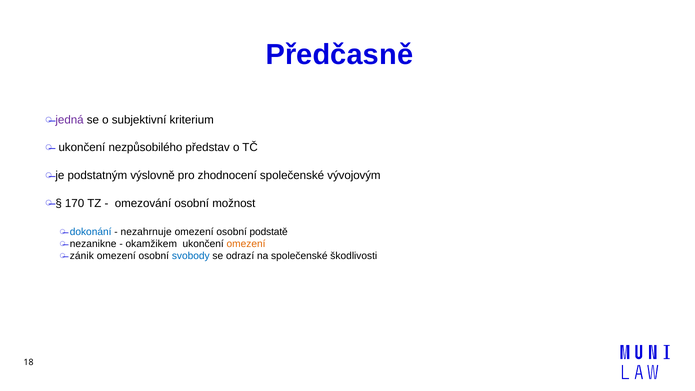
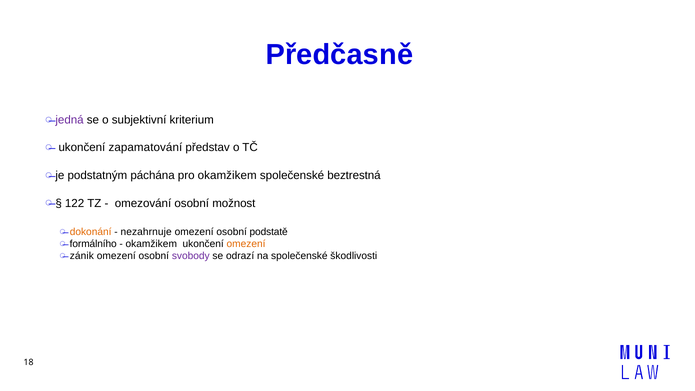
nezpůsobilého: nezpůsobilého -> zapamatování (145, 148)
výslovně: výslovně -> páchána (153, 175)
pro zhodnocení: zhodnocení -> okamžikem (227, 175)
vývojovým: vývojovým -> beztrestná (354, 175)
170: 170 -> 122 (75, 203)
dokonání colour: blue -> orange (91, 232)
nezanikne: nezanikne -> formálního (93, 244)
svobody colour: blue -> purple (191, 256)
